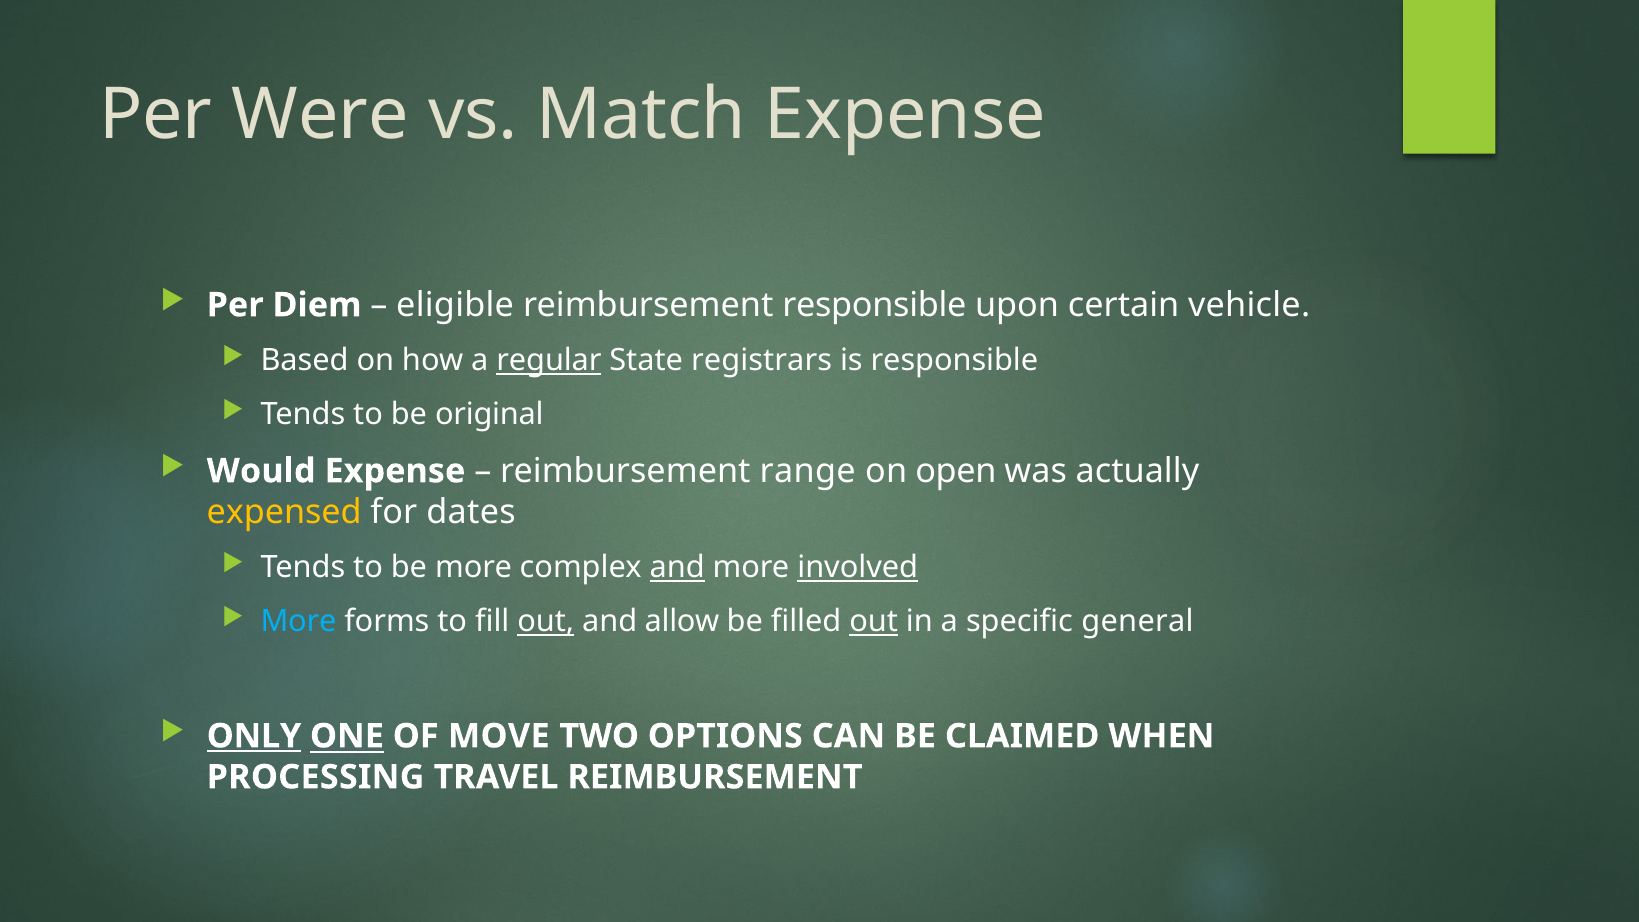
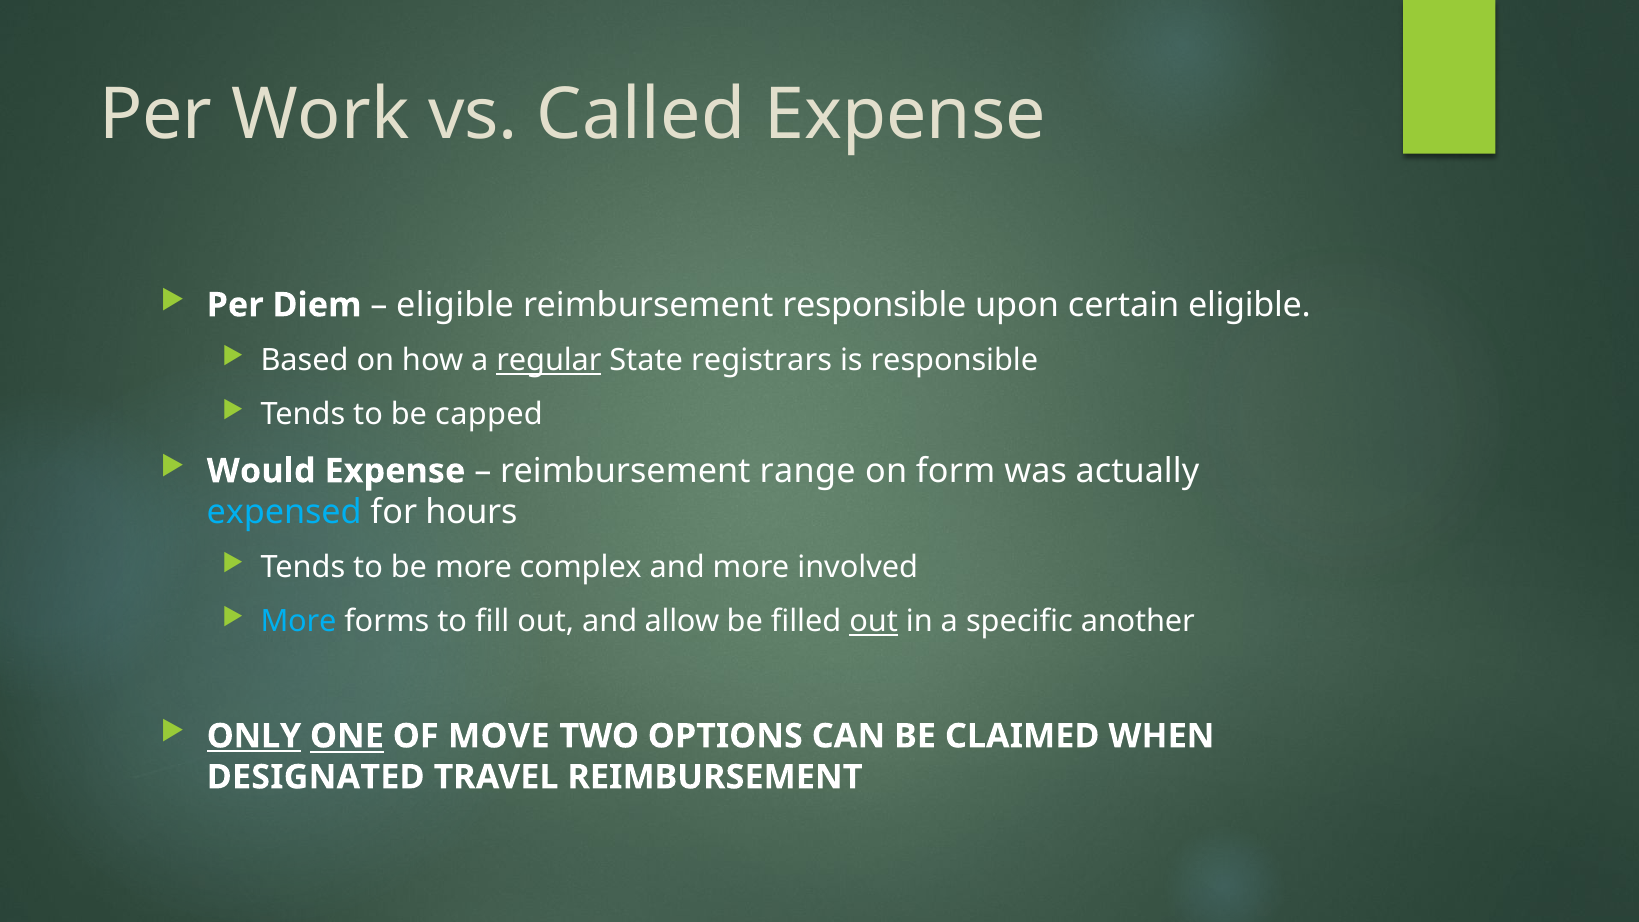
Were: Were -> Work (320, 115)
Match: Match -> Called (641, 115)
certain vehicle: vehicle -> eligible (1249, 305)
original: original -> capped (489, 415)
open: open -> form (956, 471)
expensed colour: yellow -> light blue (284, 512)
dates: dates -> hours (471, 512)
and underline: present -> none (677, 568)
involved underline: present -> none (858, 568)
out underline: present -> none (546, 622)
general: general -> another (1138, 622)
PROCESSING: PROCESSING -> DESIGNATED (316, 777)
